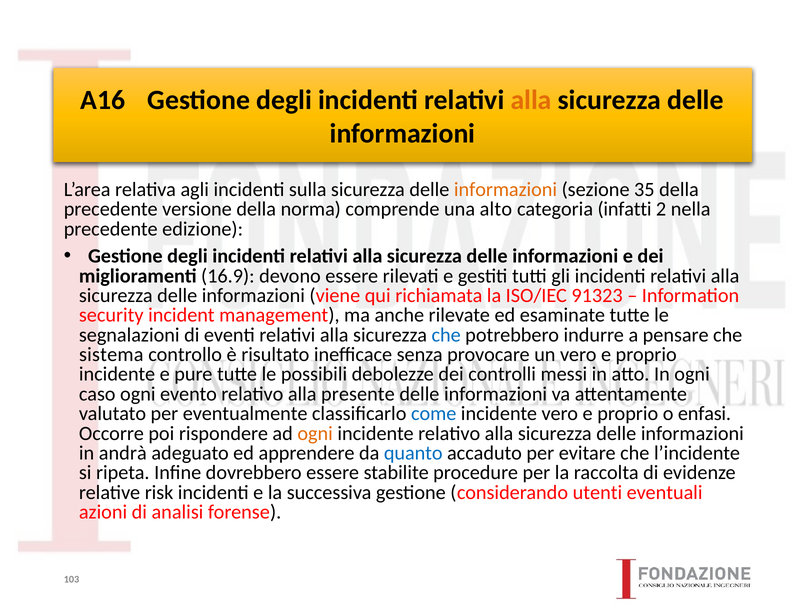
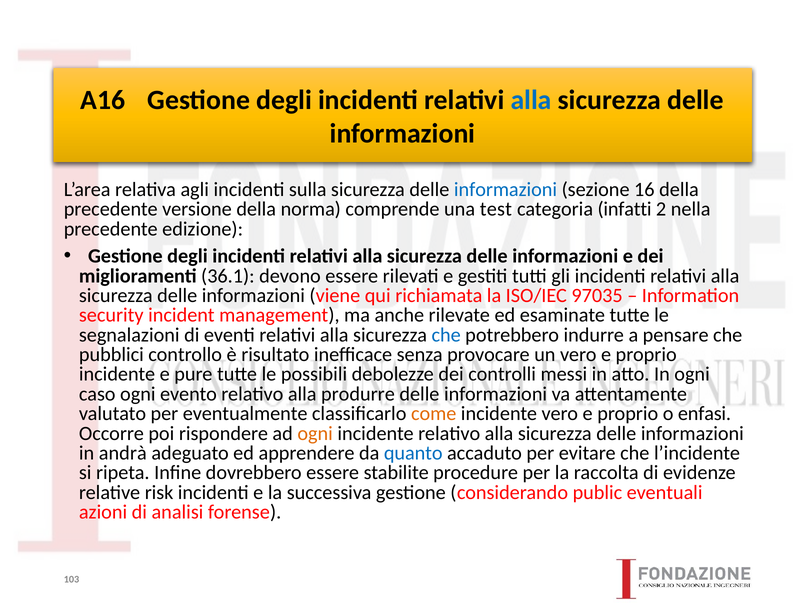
alla colour: orange -> blue (531, 100)
informazioni colour: orange -> blue (505, 189)
35: 35 -> 16 (644, 189)
alto: alto -> test (496, 209)
16.9: 16.9 -> 36.1 (228, 276)
91323: 91323 -> 97035 (597, 295)
sistema: sistema -> pubblici (111, 354)
presente: presente -> produrre (358, 394)
come colour: blue -> orange (434, 413)
utenti: utenti -> public (597, 492)
